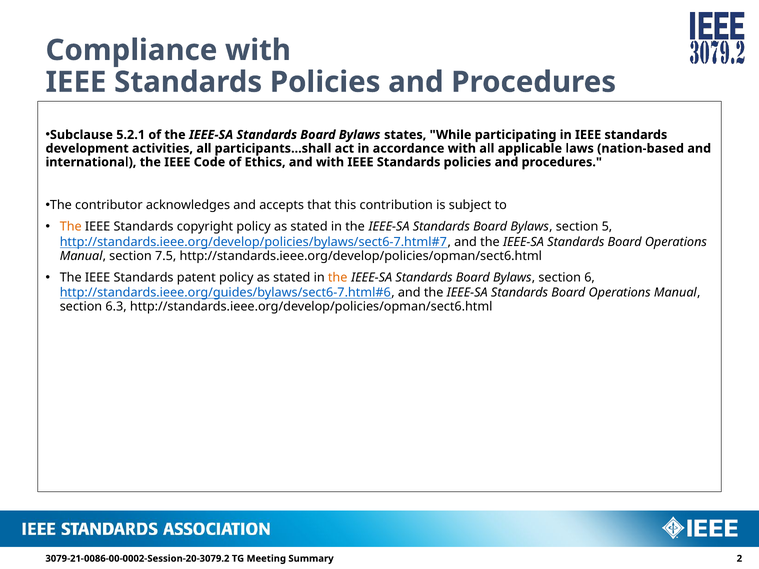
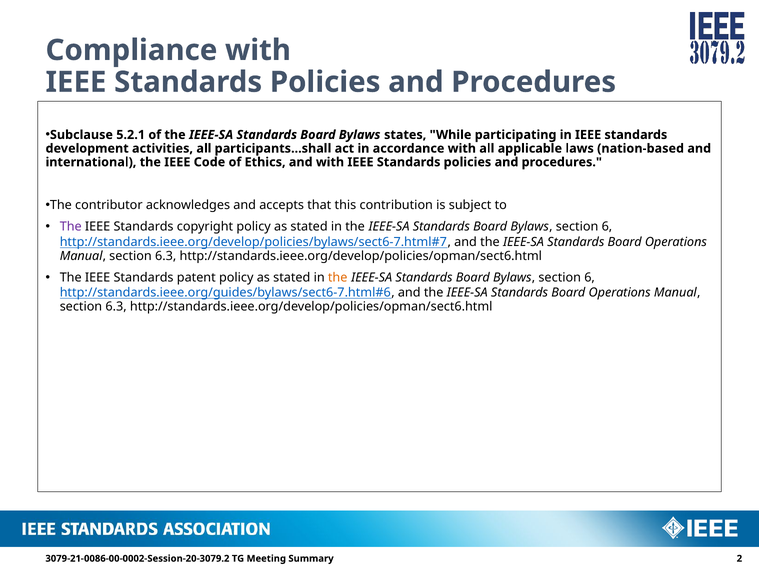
The colour: orange -> purple (71, 227)
5: 5 -> 6 (607, 227)
7.5: 7.5 -> 6.3 (166, 256)
